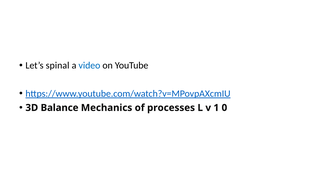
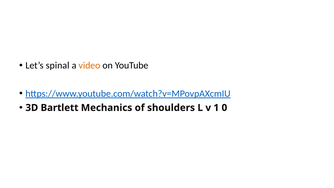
video colour: blue -> orange (89, 65)
Balance: Balance -> Bartlett (60, 108)
processes: processes -> shoulders (171, 108)
